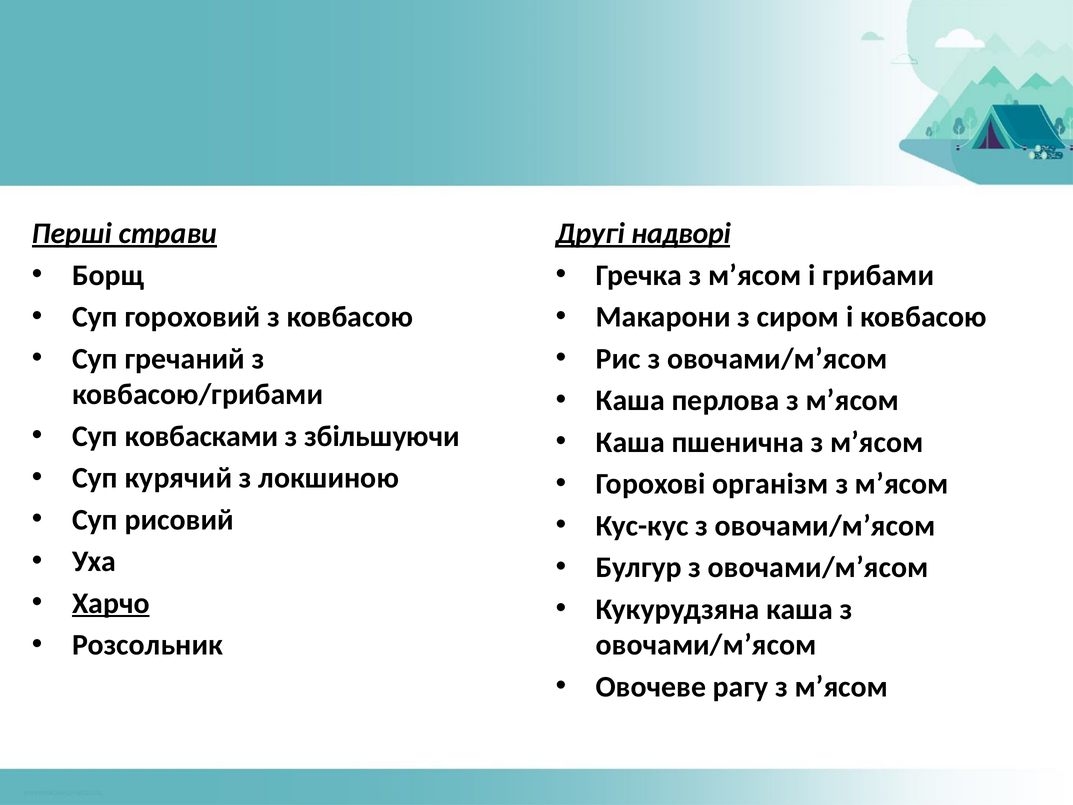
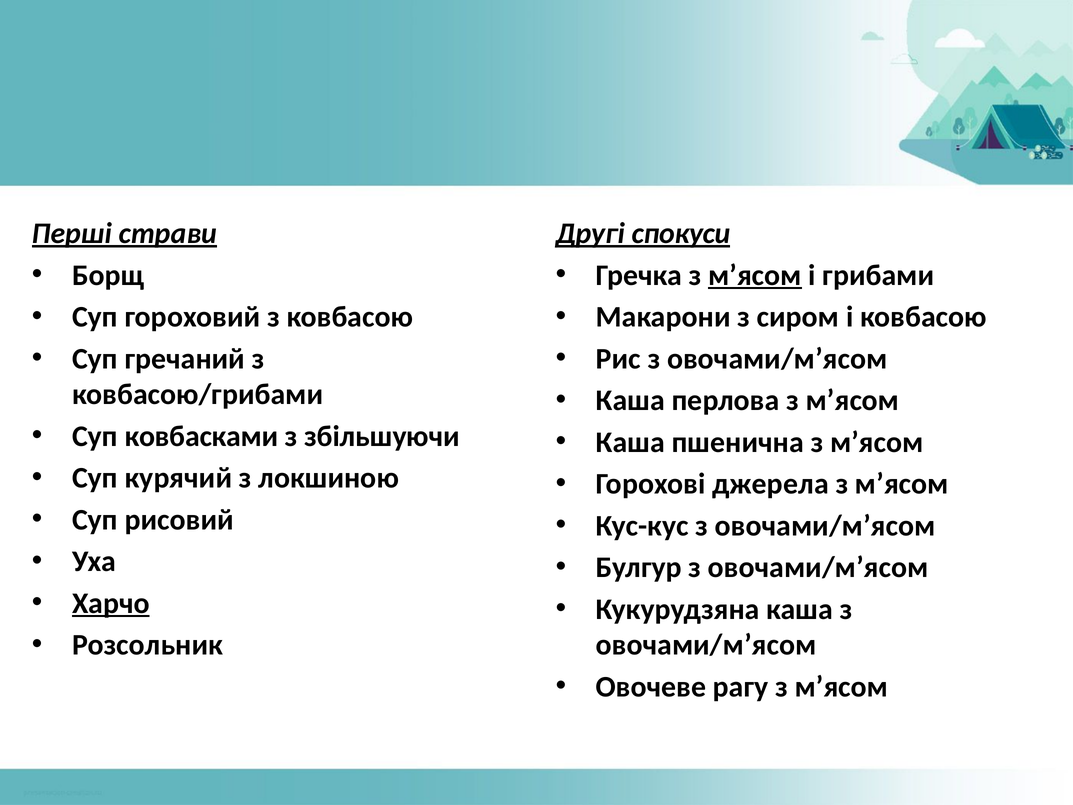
надворі: надворі -> спокуси (681, 233)
м’ясом underline: none -> present (755, 275)
організм: організм -> джерела (770, 484)
